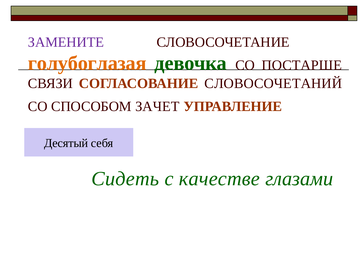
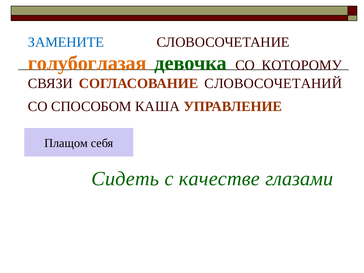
ЗАМЕНИТЕ colour: purple -> blue (66, 42)
ПОСТАРШЕ: ПОСТАРШЕ -> КОТОРОМУ (302, 65)
ЗАЧЕТ: ЗАЧЕТ -> КАША (157, 107)
Десятый: Десятый -> Плащом (66, 143)
